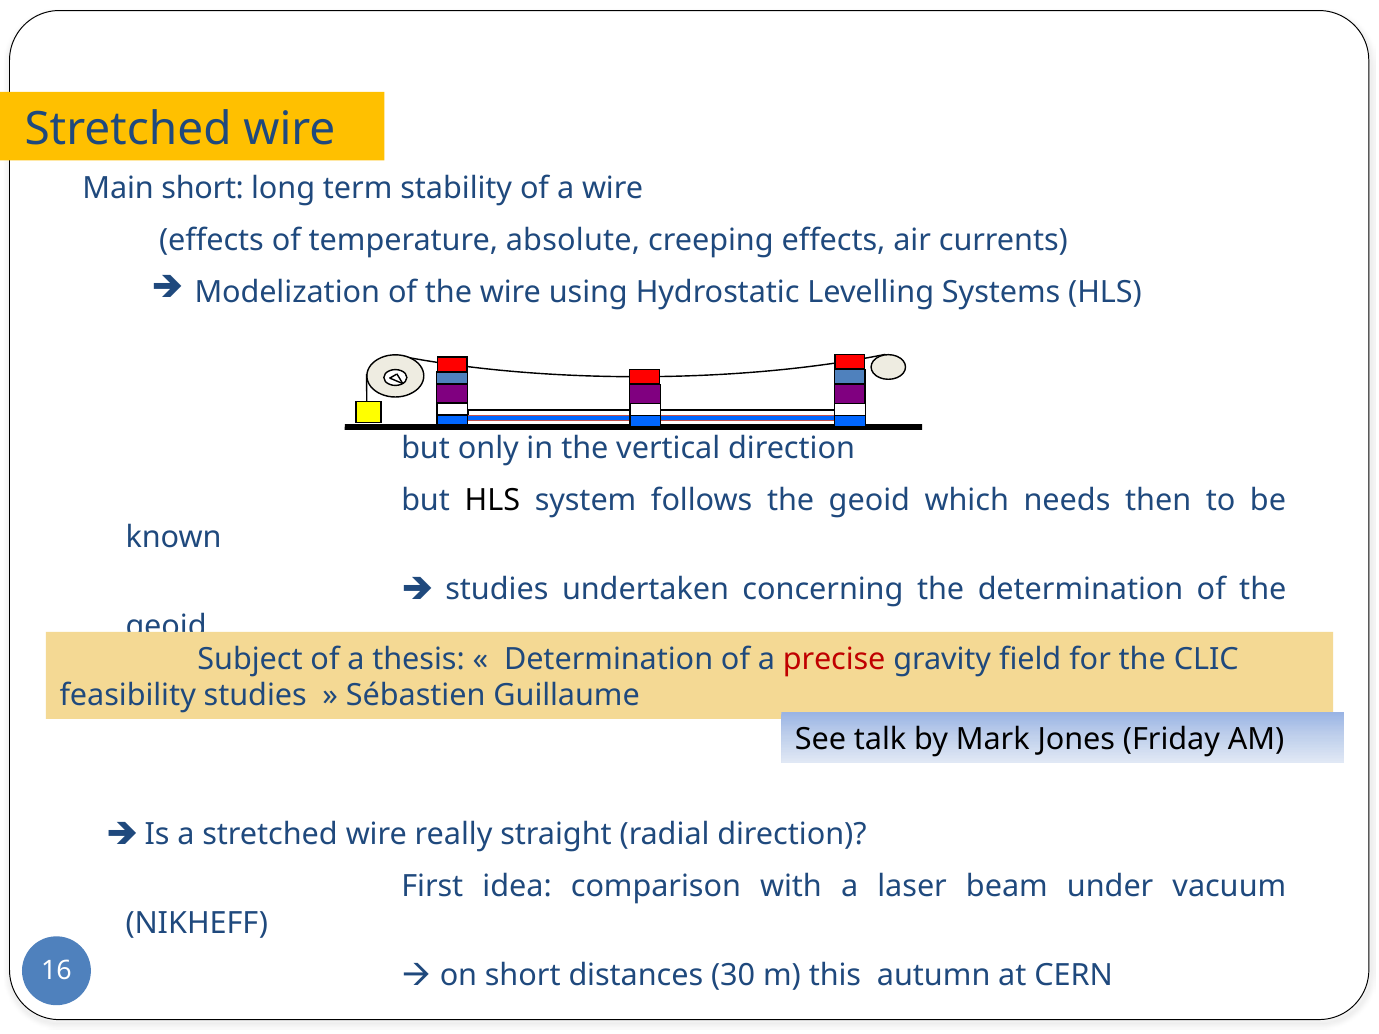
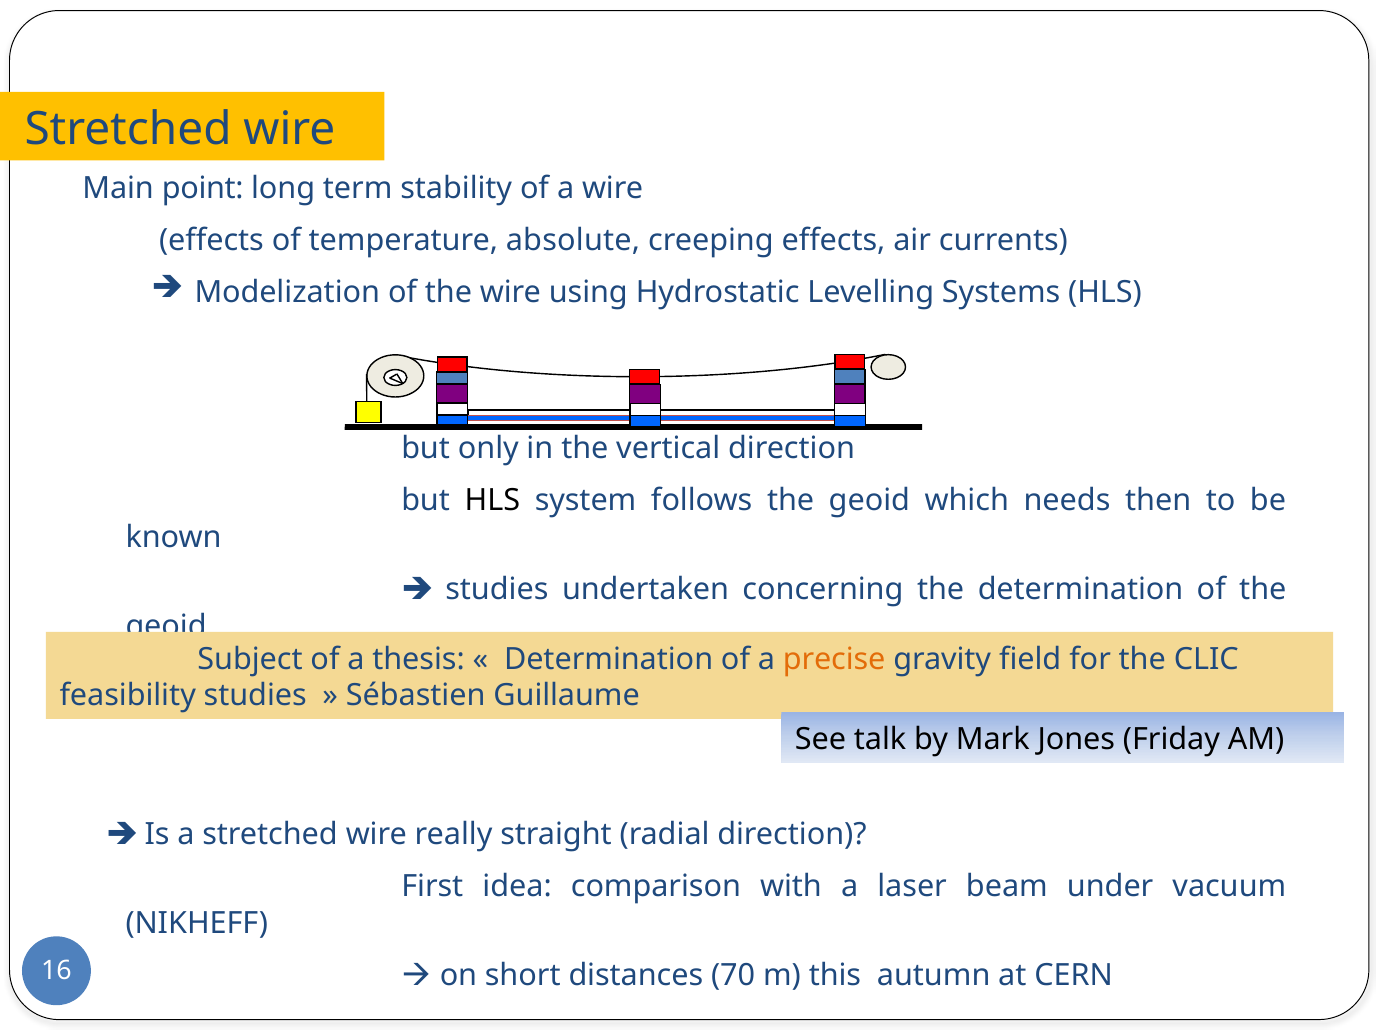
Main short: short -> point (203, 188)
precise colour: red -> orange (834, 659)
30: 30 -> 70 (733, 975)
